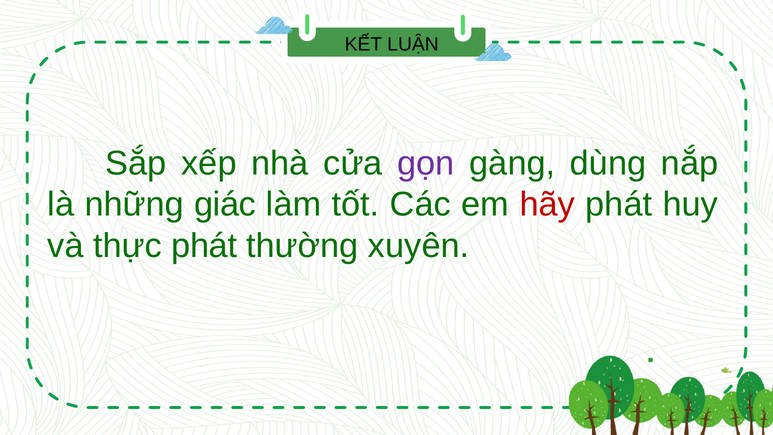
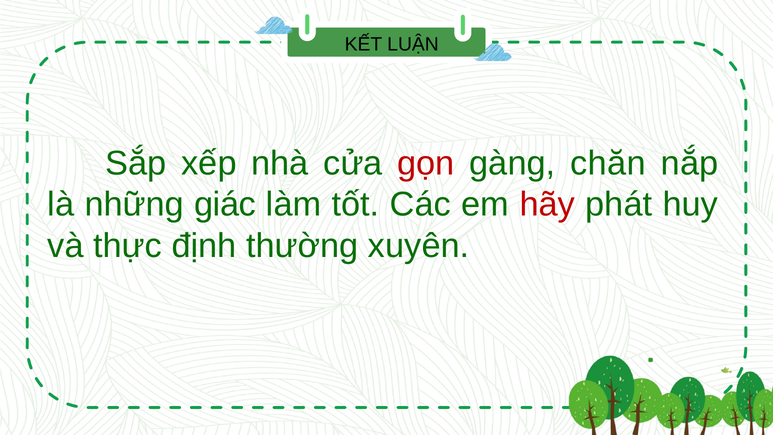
gọn colour: purple -> red (426, 163)
dùng: dùng -> chăn (608, 163)
thực phát: phát -> định (204, 246)
